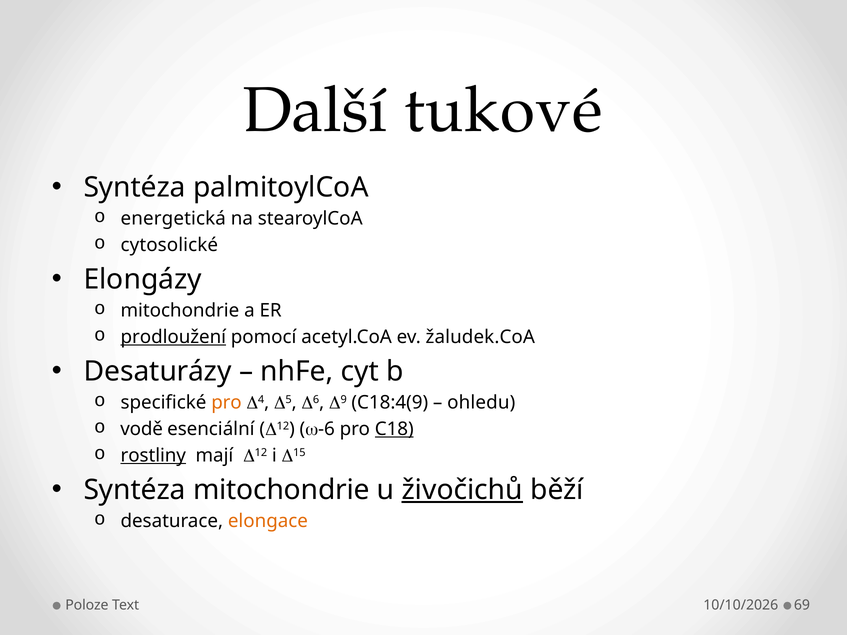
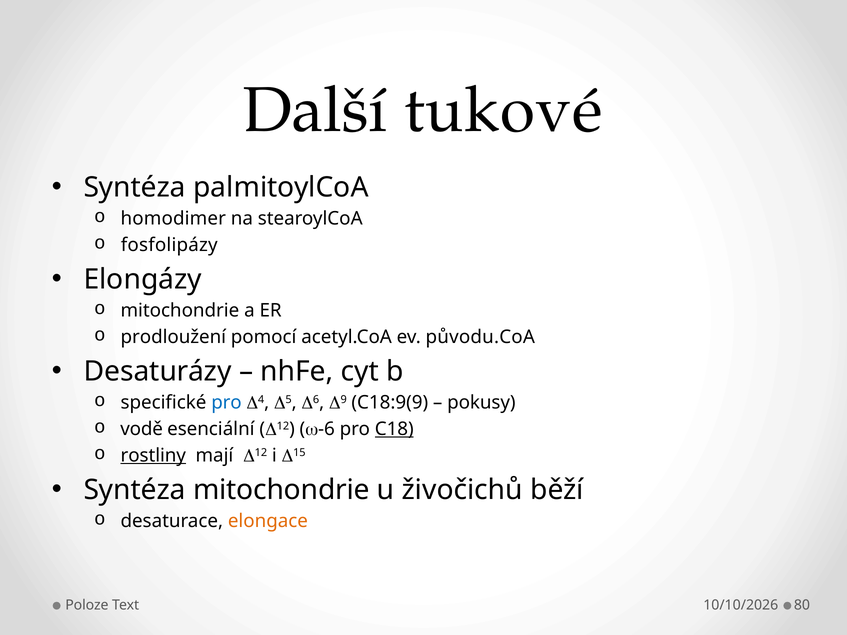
energetická: energetická -> homodimer (173, 219)
cytosolické: cytosolické -> fosfolipázy (169, 245)
prodloužení underline: present -> none (173, 337)
žaludek.CoA: žaludek.CoA -> původu.CoA (480, 337)
pro colour: orange -> blue (226, 403)
C18:4(9: C18:4(9 -> C18:9(9 (390, 403)
ohledu: ohledu -> pokusy (481, 403)
živočichů underline: present -> none (462, 490)
69: 69 -> 80 (802, 606)
